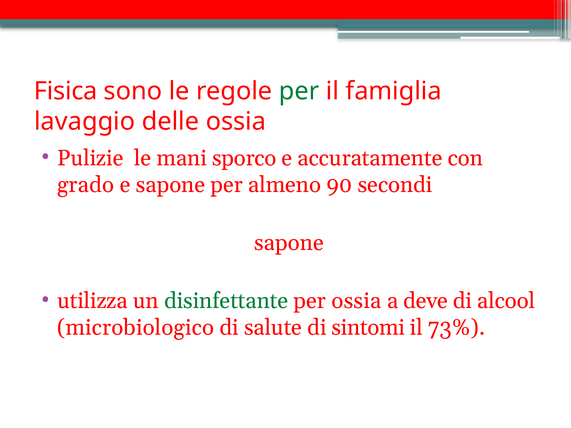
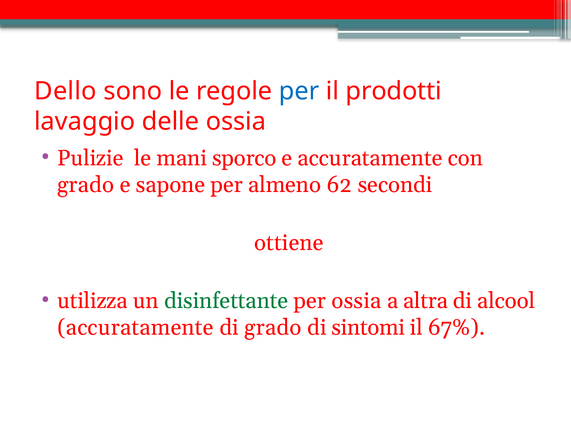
Fisica: Fisica -> Dello (65, 91)
per colour: green -> blue (299, 91)
famiglia: famiglia -> prodotti (394, 91)
90: 90 -> 62 (339, 185)
sapone: sapone -> ottiene (289, 243)
deve: deve -> altra (426, 301)
microbiologico: microbiologico -> accuratamente (135, 328)
di salute: salute -> grado (273, 328)
73%: 73% -> 67% (457, 328)
